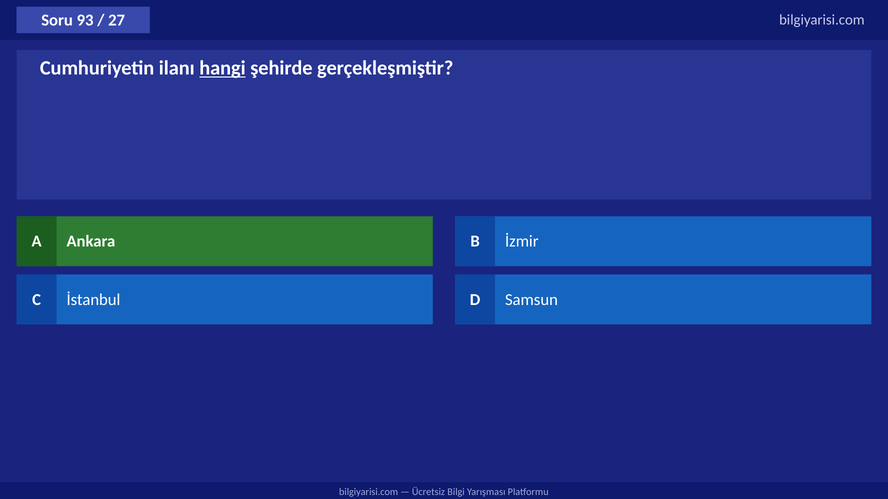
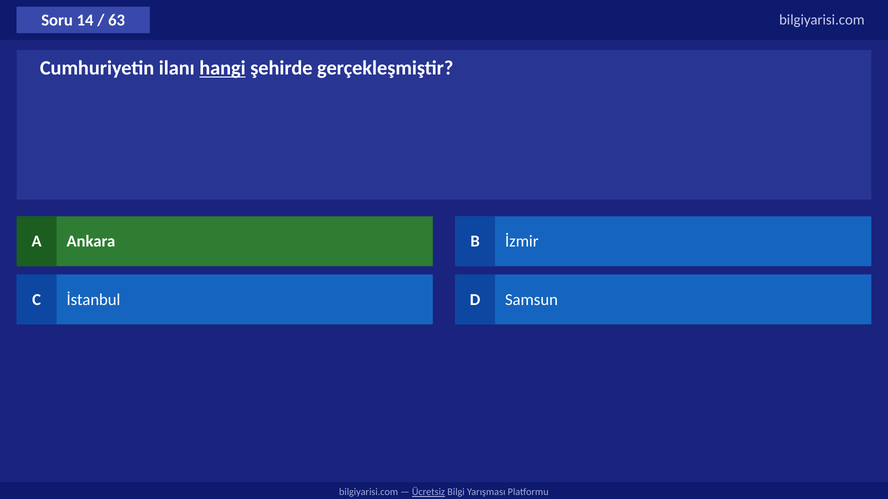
93: 93 -> 14 (85, 20)
27: 27 -> 63 (117, 20)
Ücretsiz underline: none -> present (428, 493)
